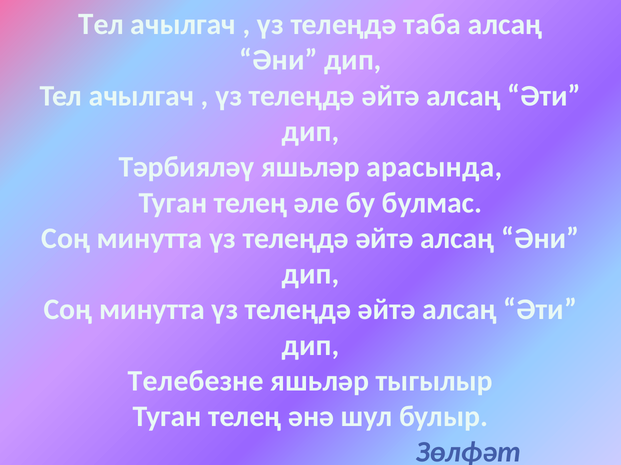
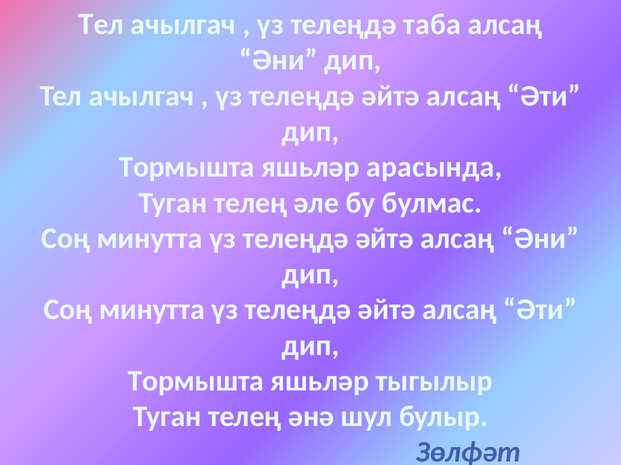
Тәрбияләү: Тәрбияләү -> Тормышта (187, 167)
Телебезне: Телебезне -> Тормышта (196, 382)
